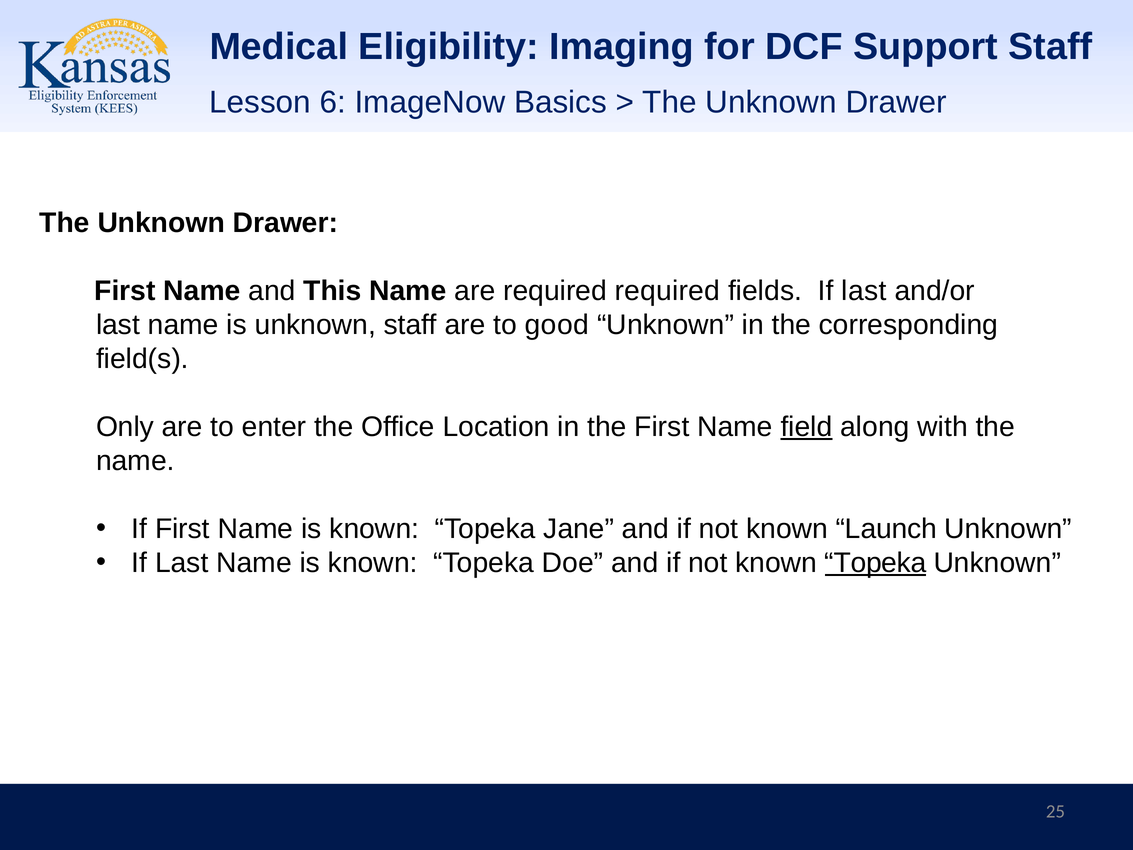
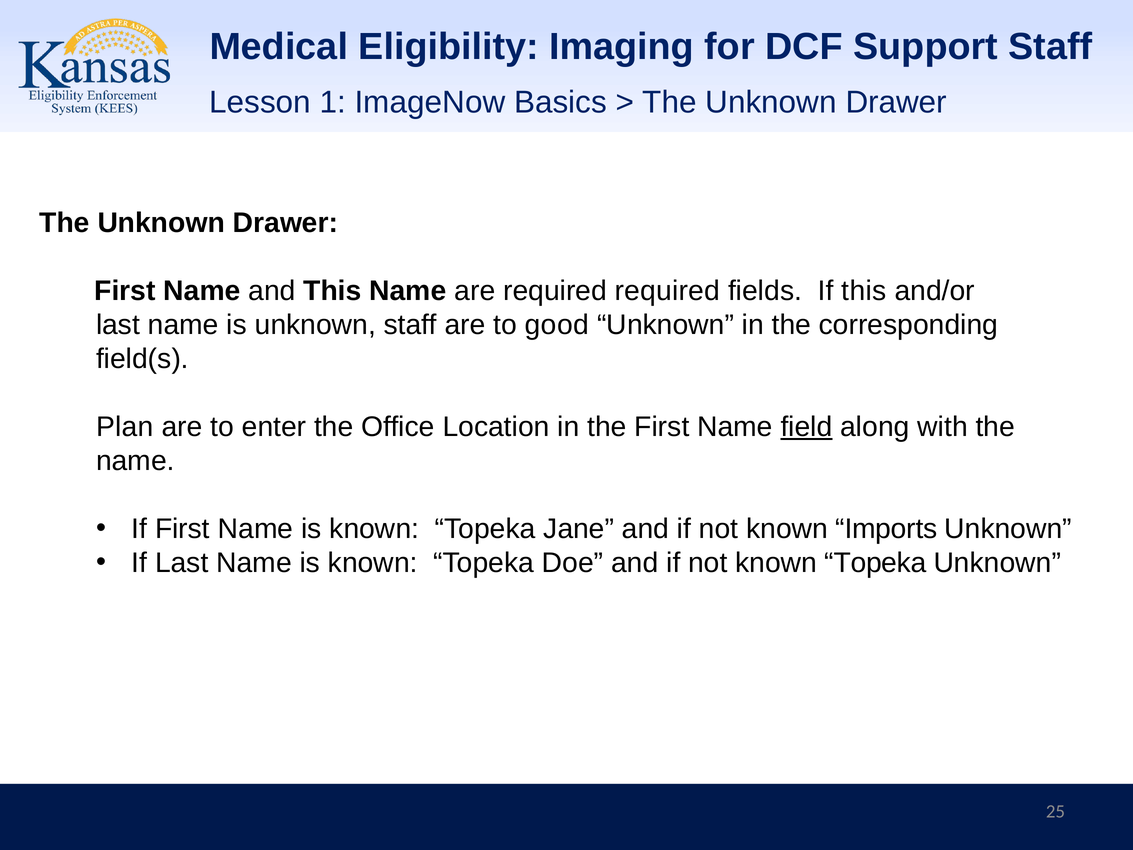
6: 6 -> 1 (333, 102)
fields If last: last -> this (864, 291)
Only: Only -> Plan (125, 427)
Launch: Launch -> Imports (886, 529)
Topeka underline: present -> none (875, 563)
